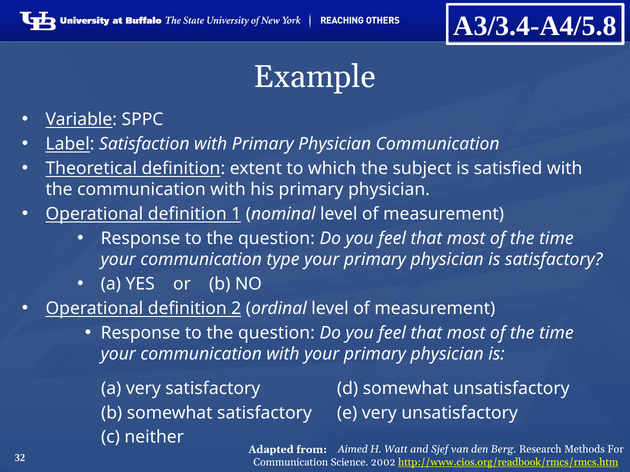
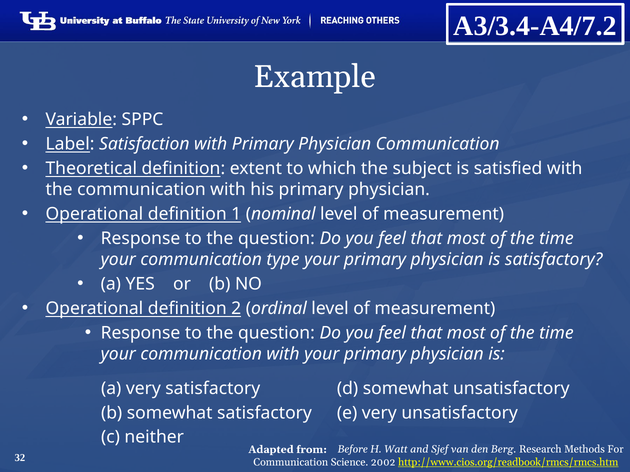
A3/3.4-A4/5.8: A3/3.4-A4/5.8 -> A3/3.4-A4/7.2 (535, 26)
Aimed: Aimed -> Before (353, 450)
